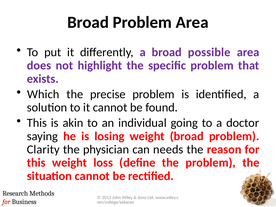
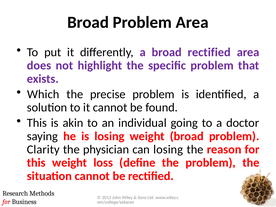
broad possible: possible -> rectified (209, 52)
can needs: needs -> losing (168, 149)
